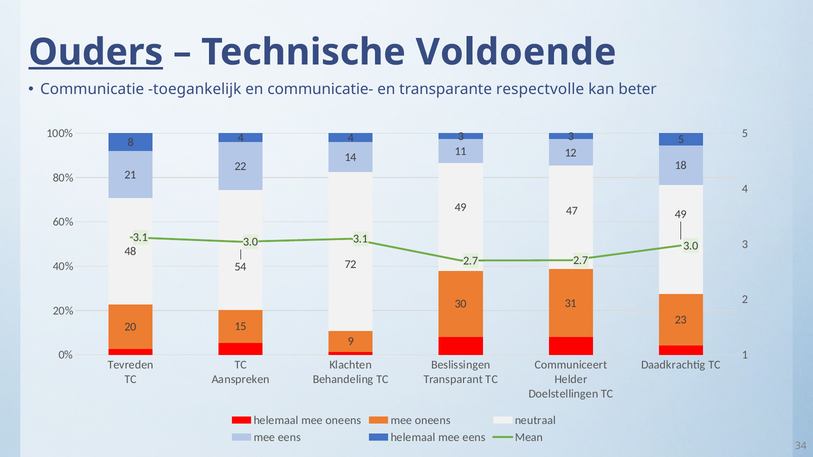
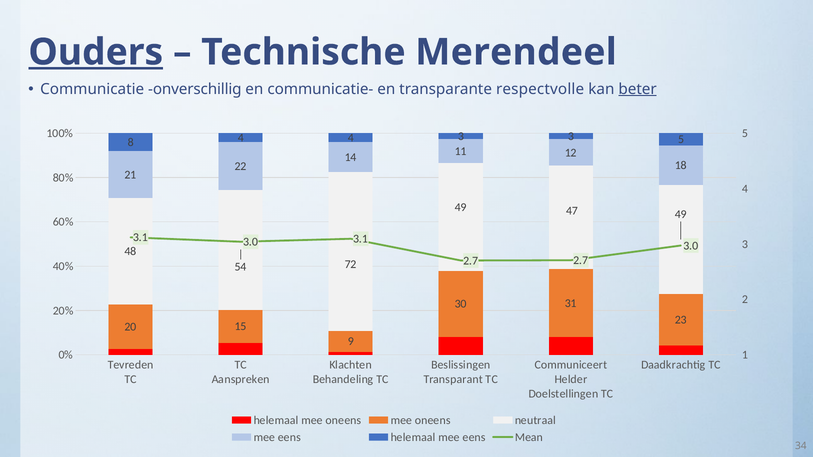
Voldoende: Voldoende -> Merendeel (516, 52)
toegankelijk: toegankelijk -> onverschillig (195, 89)
beter underline: none -> present (638, 89)
